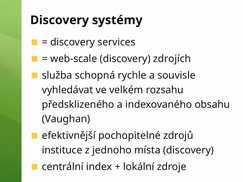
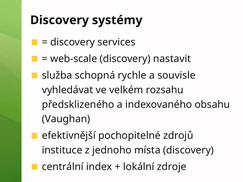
zdrojích: zdrojích -> nastavit (172, 59)
